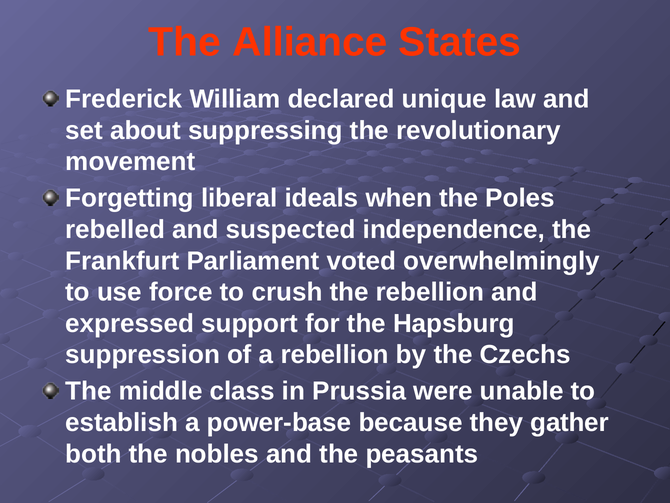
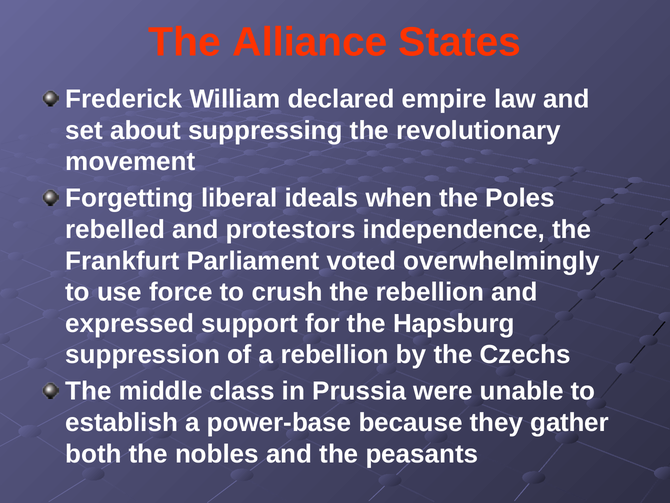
unique: unique -> empire (444, 99)
suspected: suspected -> protestors (291, 229)
